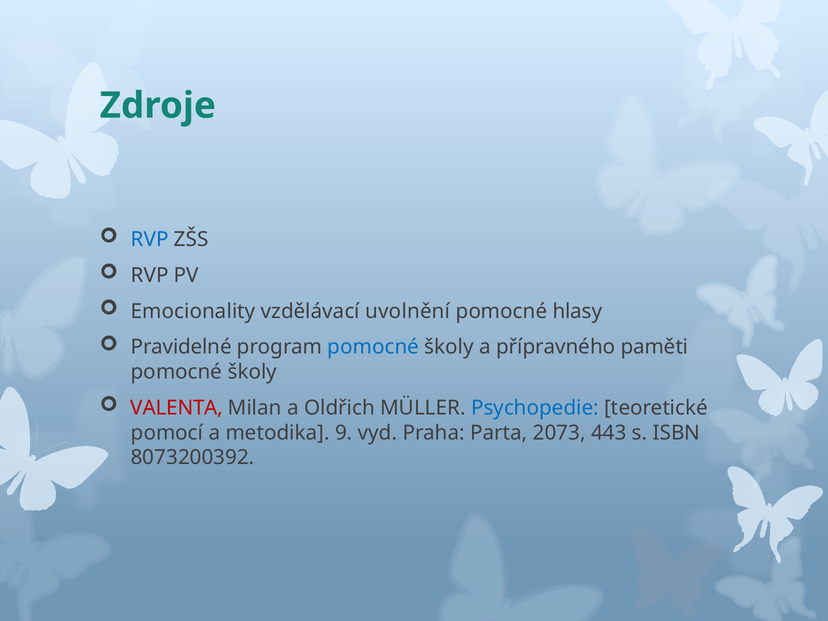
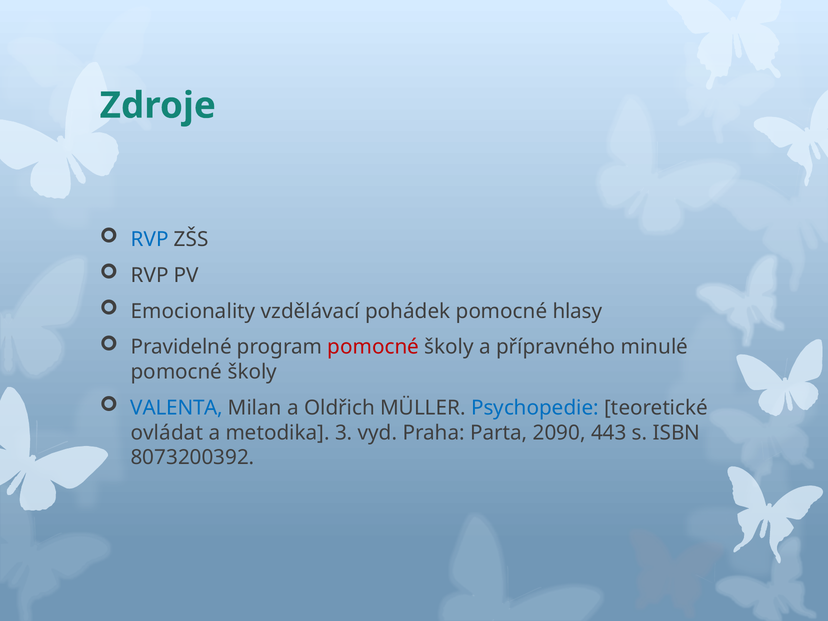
uvolnění: uvolnění -> pohádek (408, 311)
pomocné colour: blue -> red (373, 347)
paměti: paměti -> minulé (654, 347)
VALENTA colour: red -> blue (177, 408)
pomocí: pomocí -> ovládat (167, 433)
9: 9 -> 3 (344, 433)
2073: 2073 -> 2090 (559, 433)
